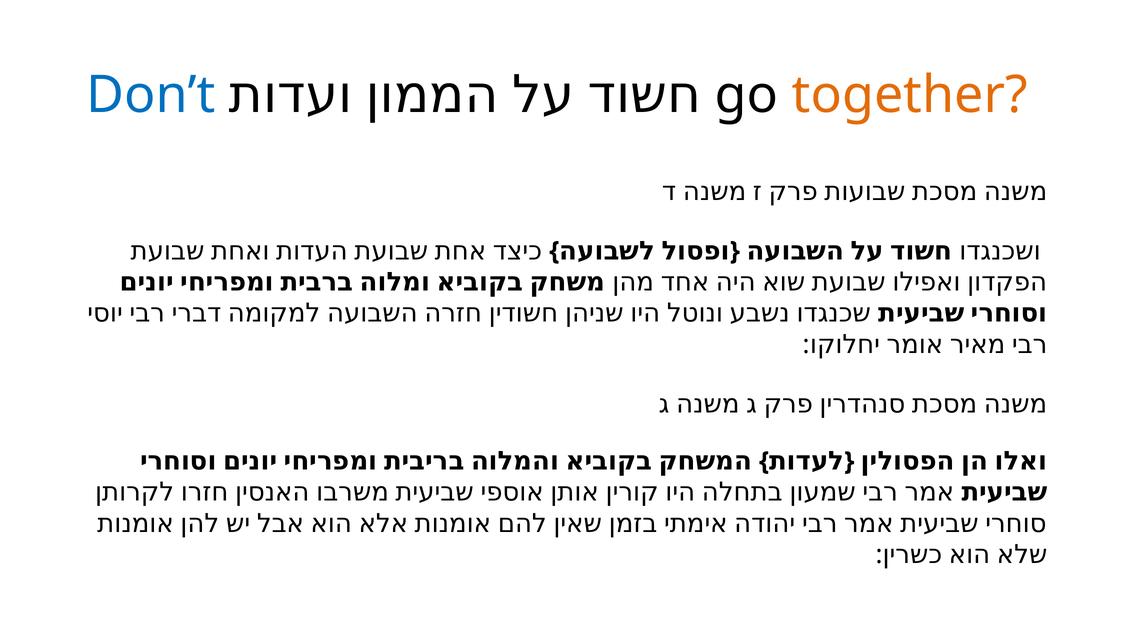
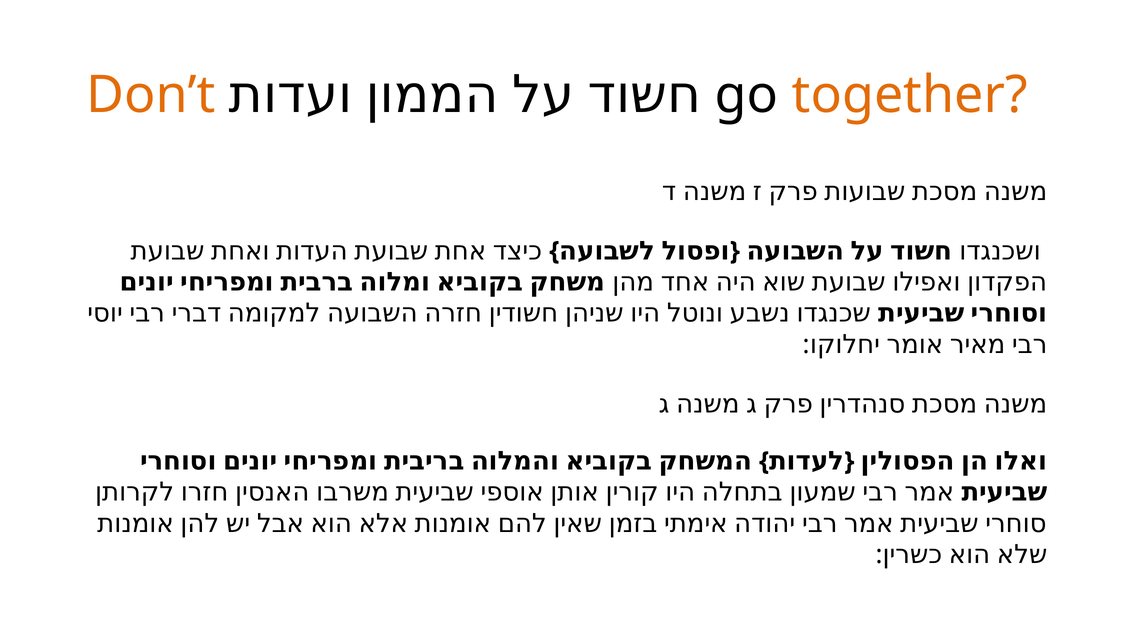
Don’t colour: blue -> orange (151, 95)
